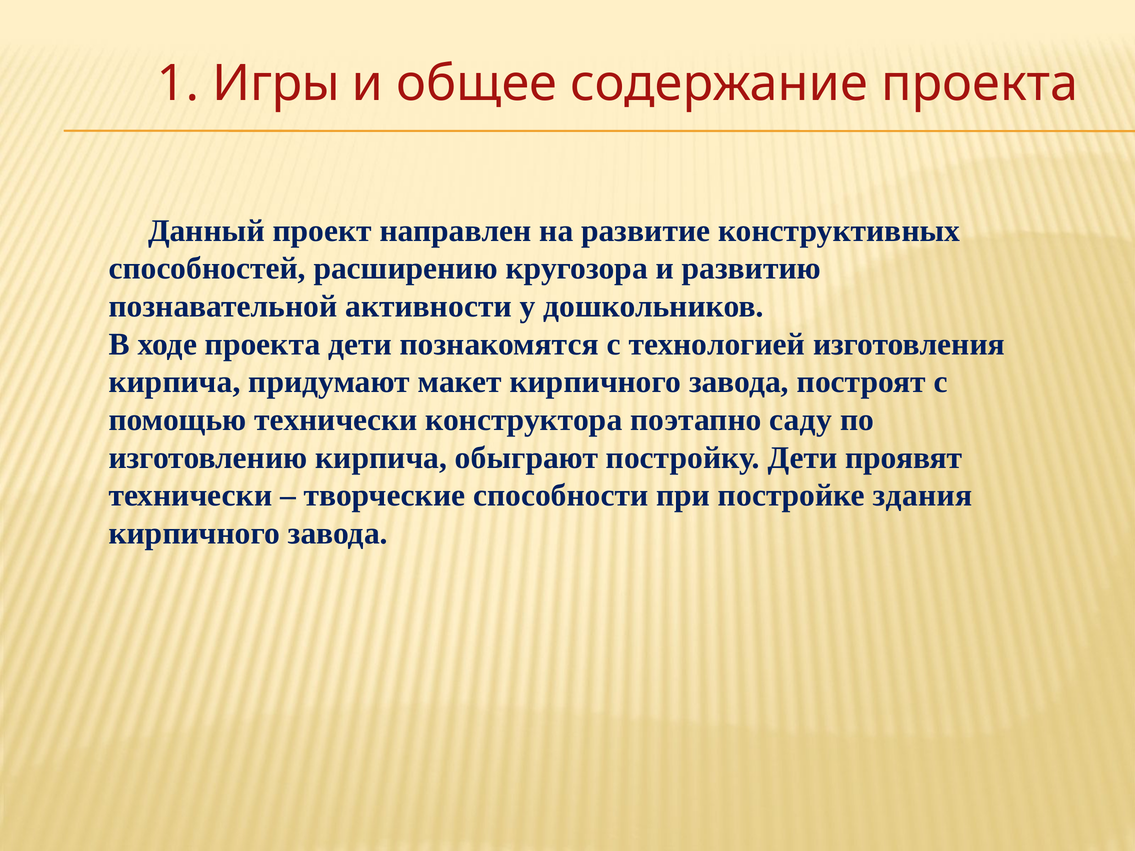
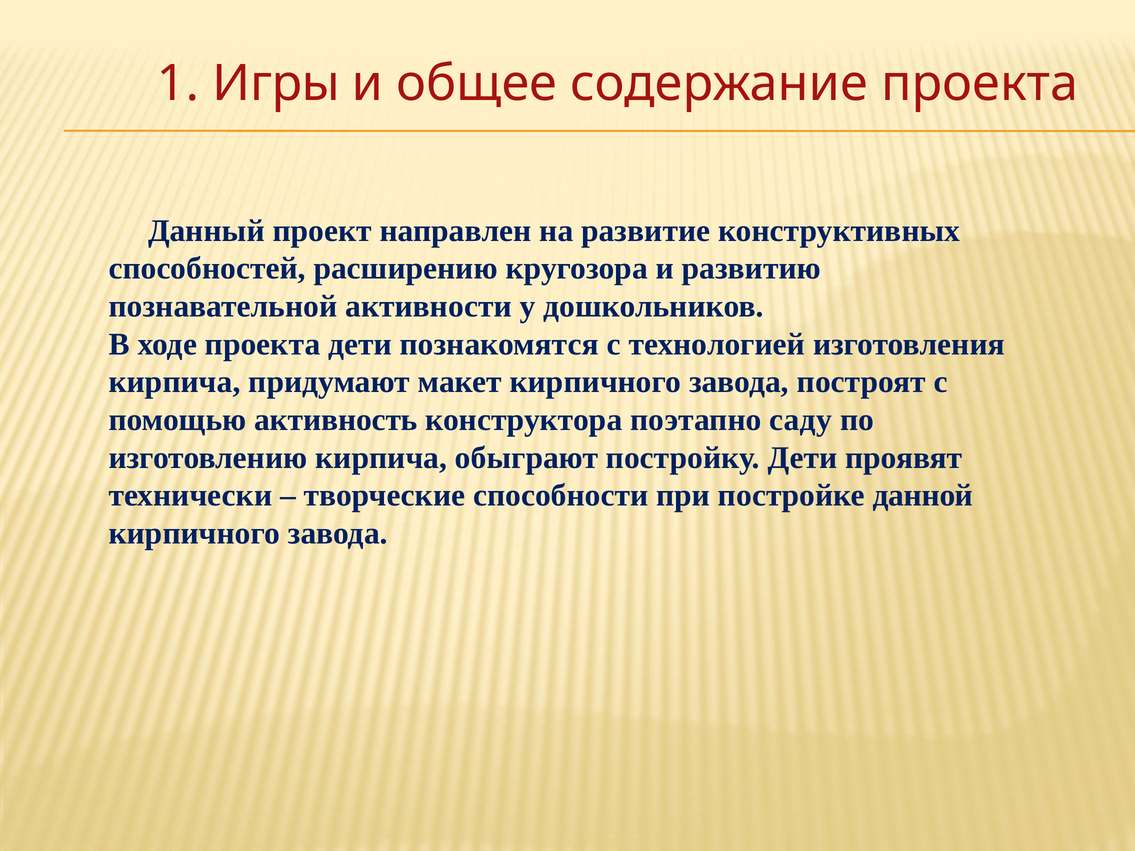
помощью технически: технически -> активность (336, 420)
здания: здания -> данной (923, 496)
